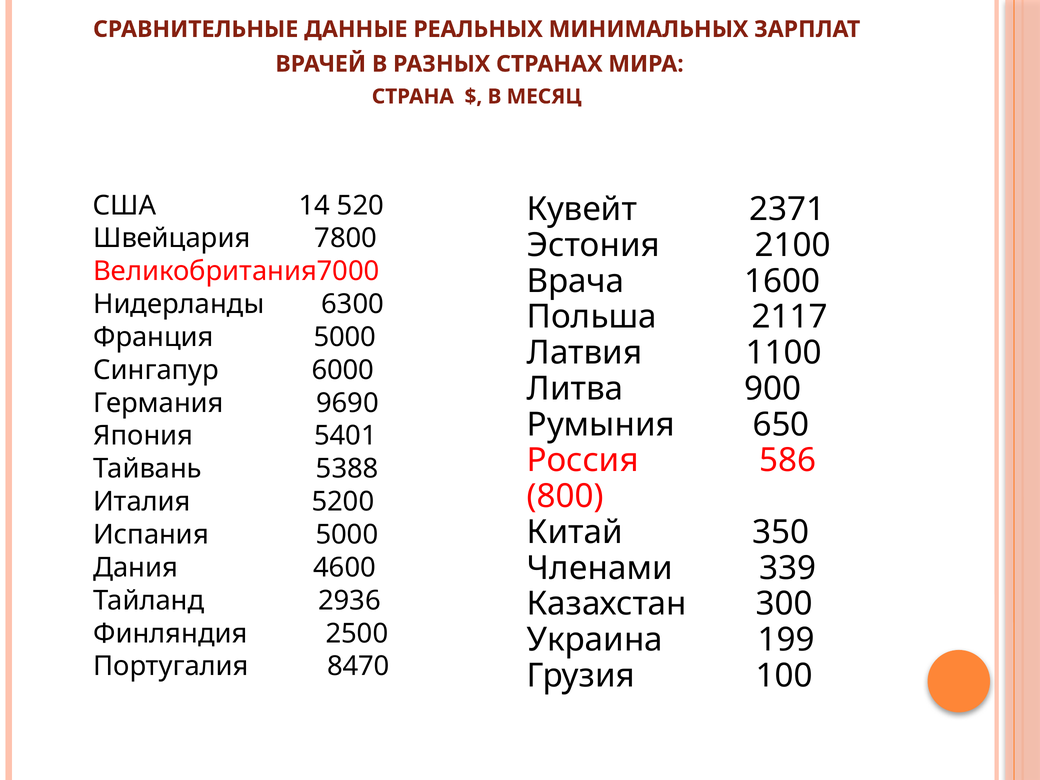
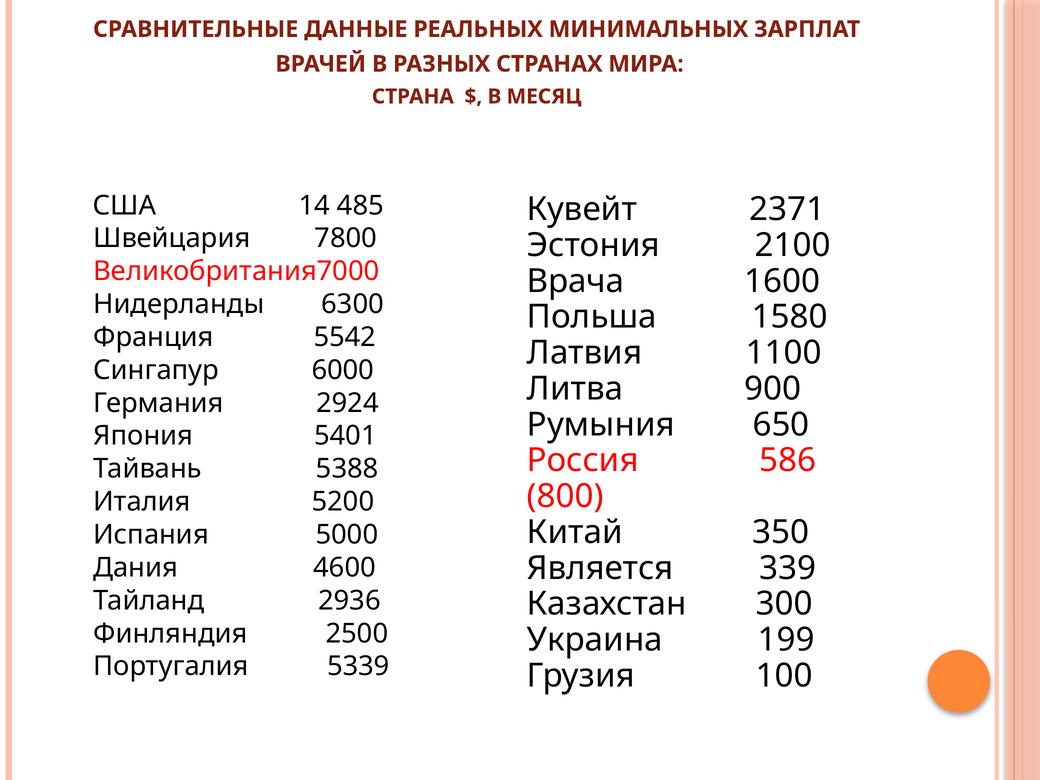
520: 520 -> 485 (360, 205)
2117: 2117 -> 1580 (790, 317)
Франция 5000: 5000 -> 5542 (345, 337)
9690: 9690 -> 2924 (347, 403)
Членами: Членами -> Является (600, 568)
8470: 8470 -> 5339 (358, 666)
